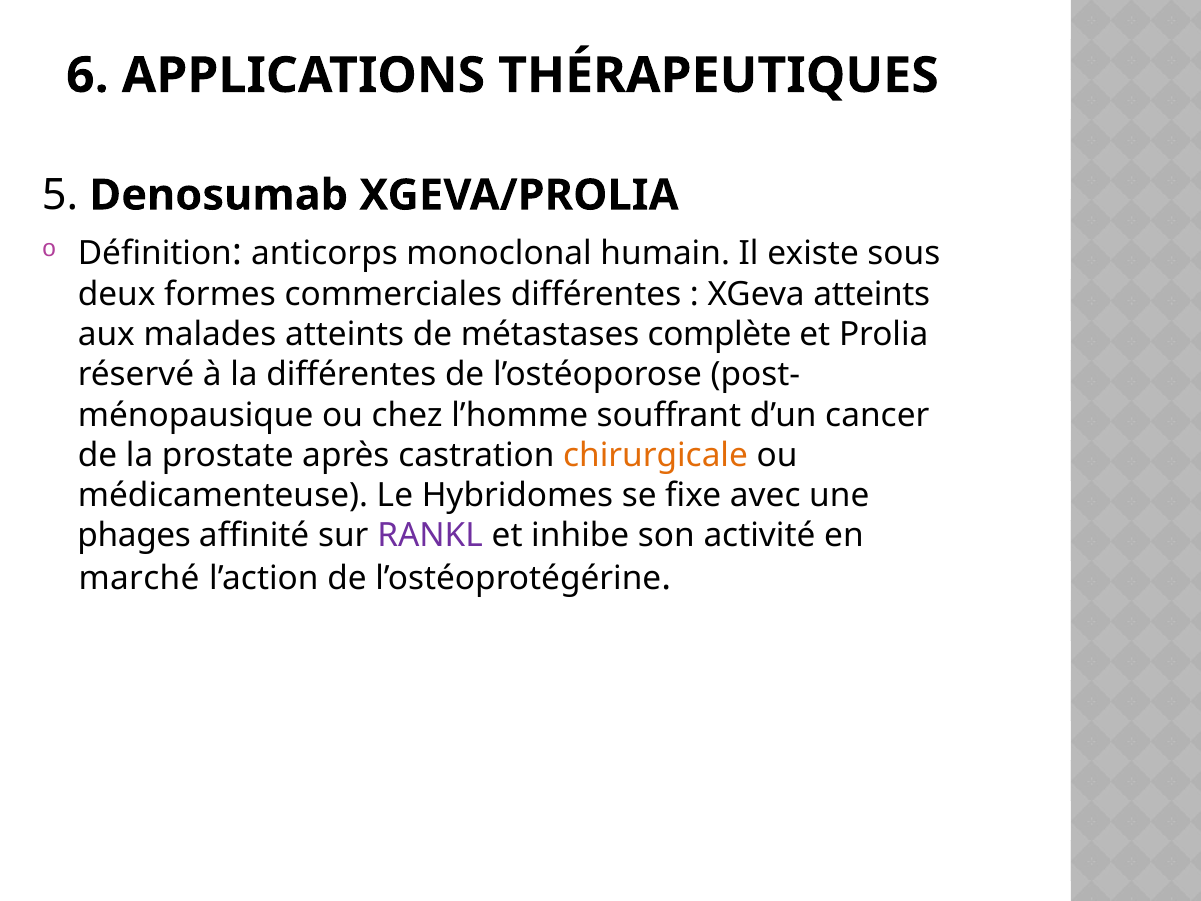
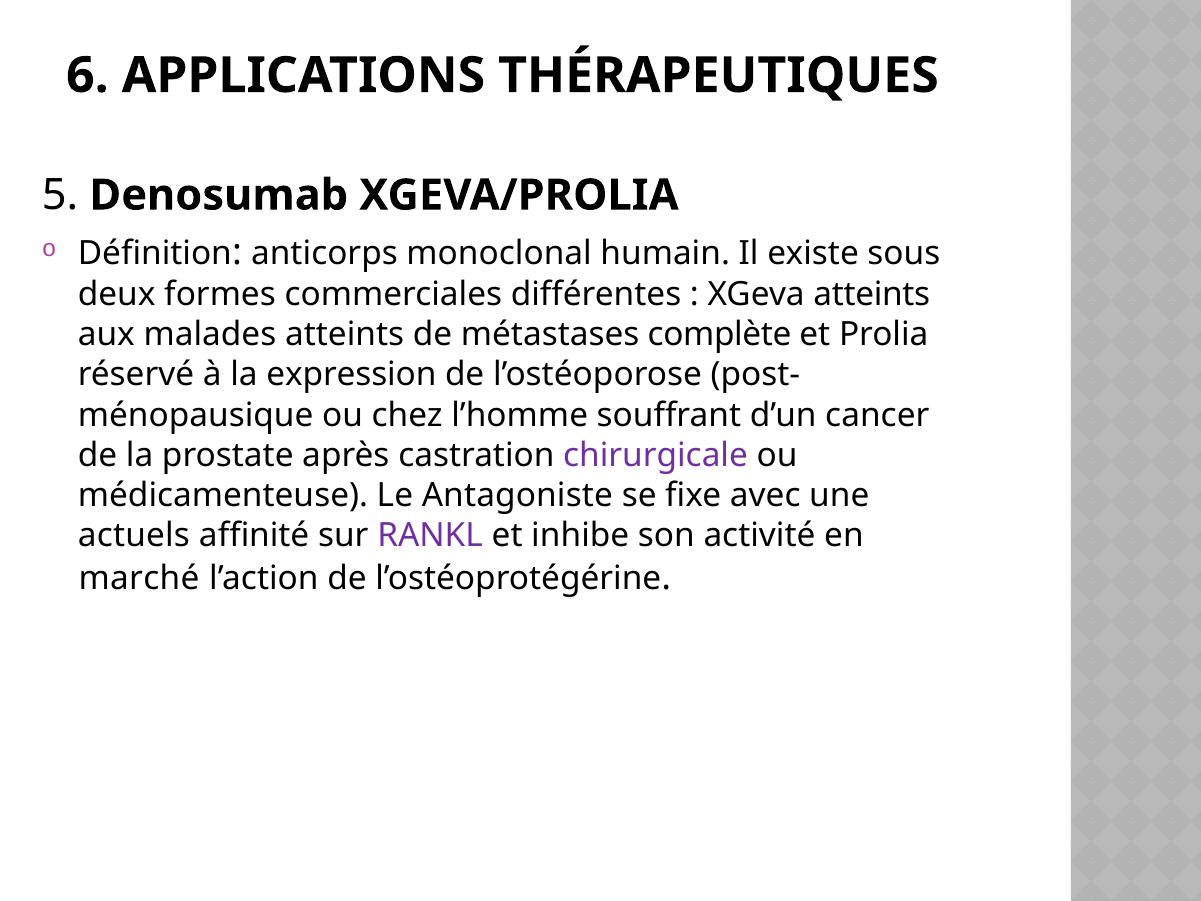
la différentes: différentes -> expression (351, 375)
chirurgicale colour: orange -> purple (656, 455)
Hybridomes: Hybridomes -> Antagoniste (517, 495)
phages: phages -> actuels (134, 535)
